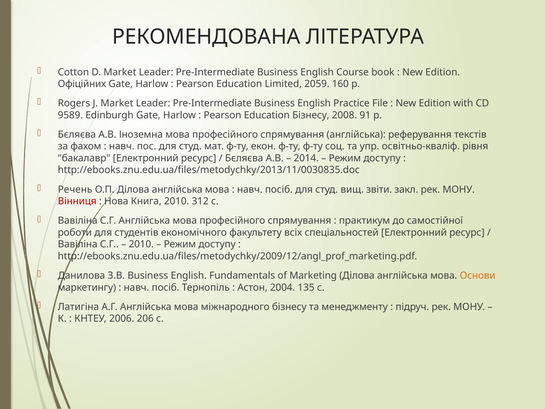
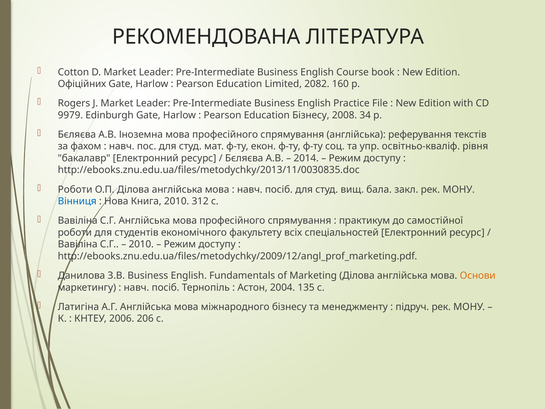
2059: 2059 -> 2082 (317, 84)
9589: 9589 -> 9979 (70, 115)
91: 91 -> 34 (365, 115)
Речень: Речень -> Роботи (75, 189)
звіти: звіти -> бала (379, 189)
Вінниця colour: red -> blue (77, 201)
